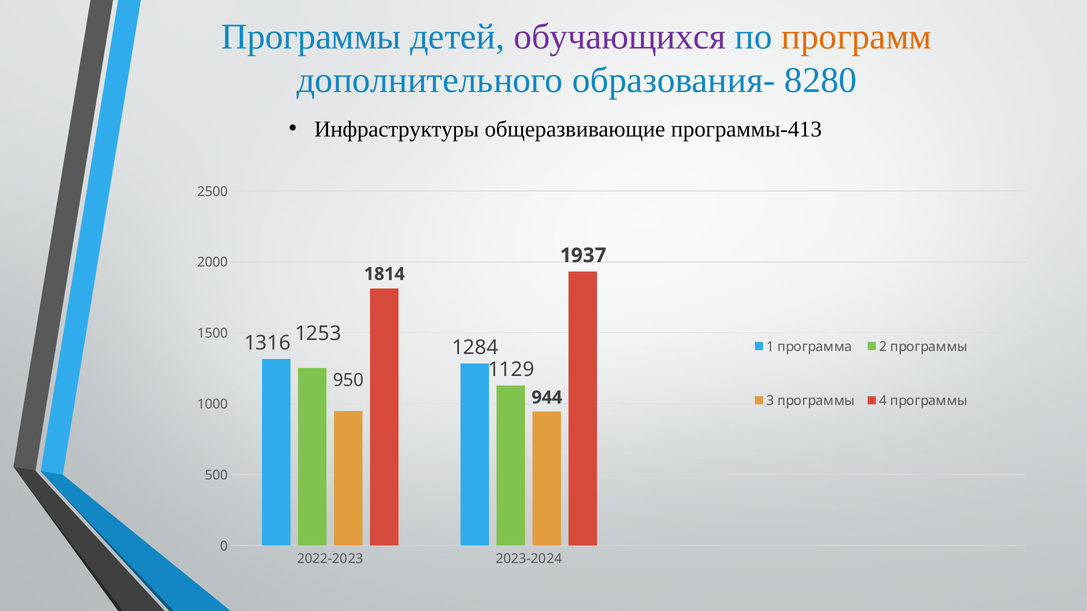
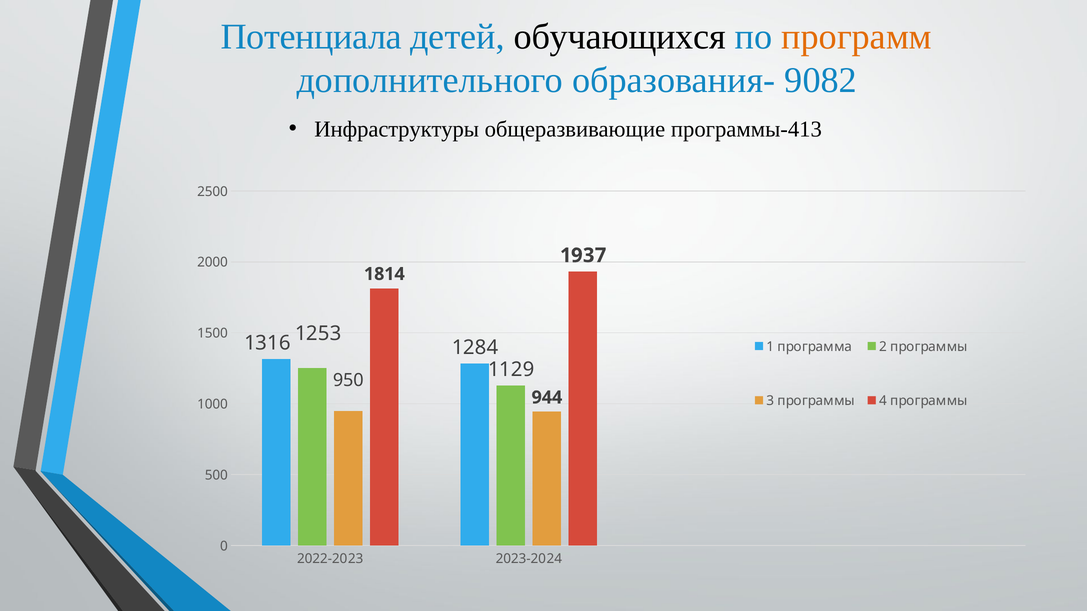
Программы: Программы -> Потенциала (311, 37)
обучающихся colour: purple -> black (620, 37)
8280: 8280 -> 9082 (821, 80)
